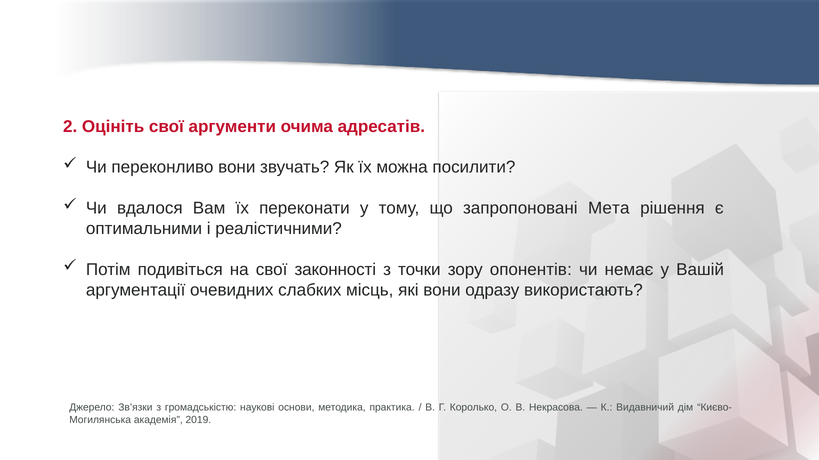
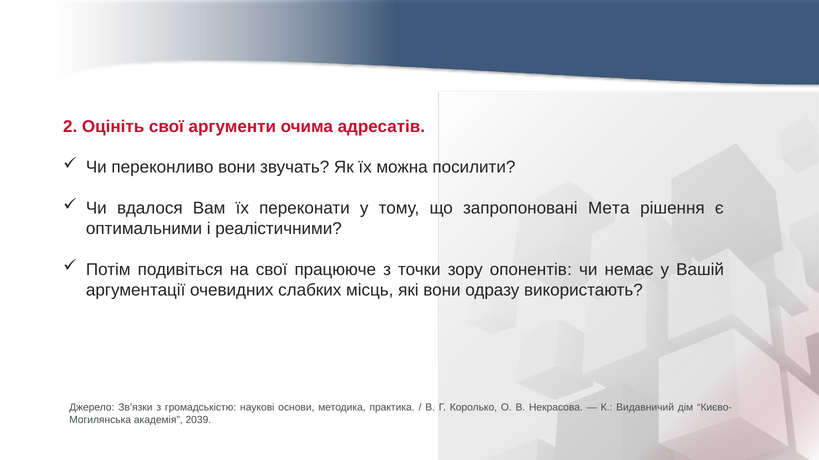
законності: законності -> працююче (335, 270)
2019: 2019 -> 2039 (198, 420)
